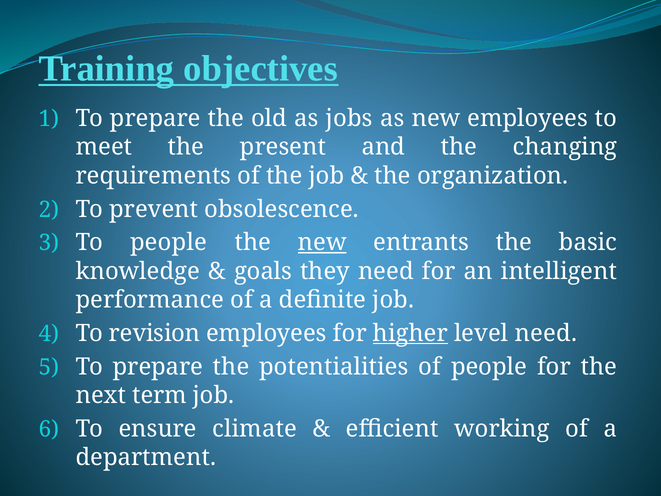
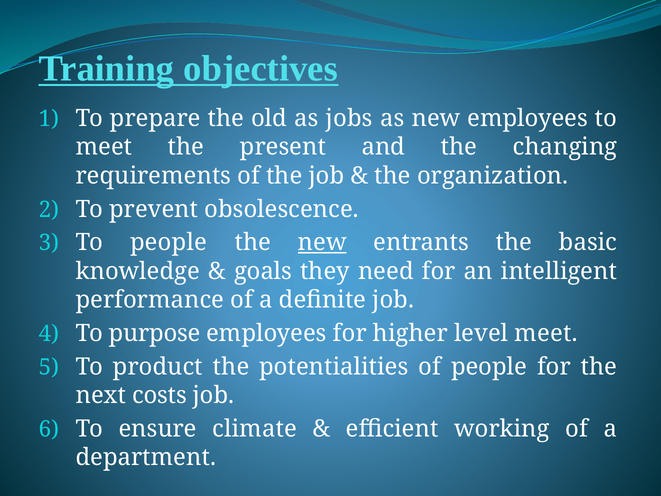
revision: revision -> purpose (155, 333)
higher underline: present -> none (410, 333)
level need: need -> meet (546, 333)
prepare: prepare -> product (158, 366)
term: term -> costs (160, 395)
